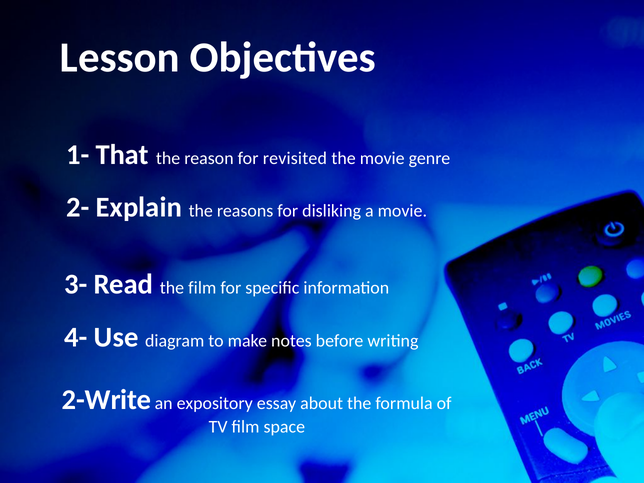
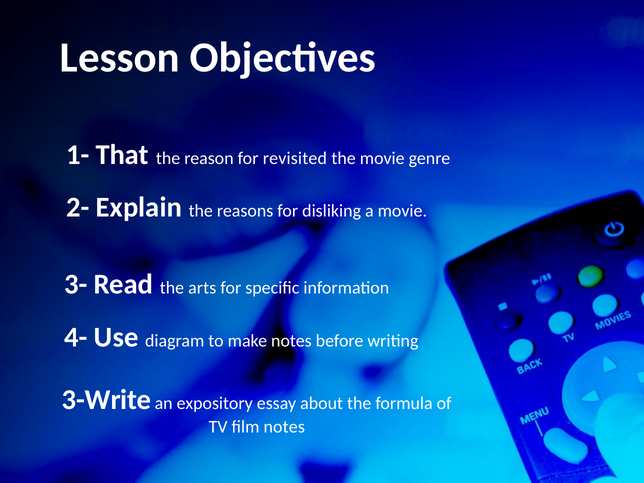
the film: film -> arts (202, 288)
2-Write: 2-Write -> 3-Write (107, 400)
film space: space -> notes (284, 427)
